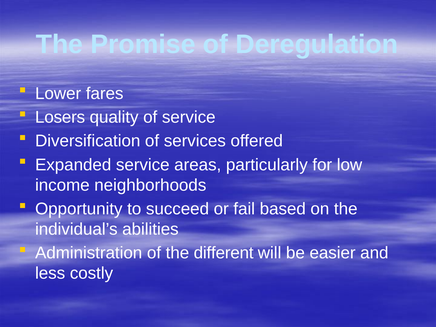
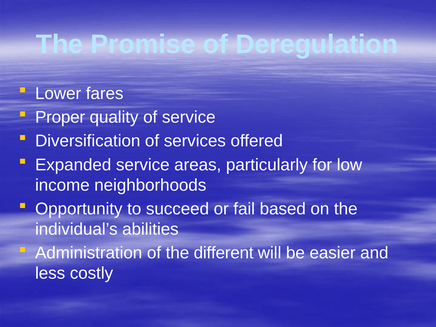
Losers: Losers -> Proper (60, 117)
